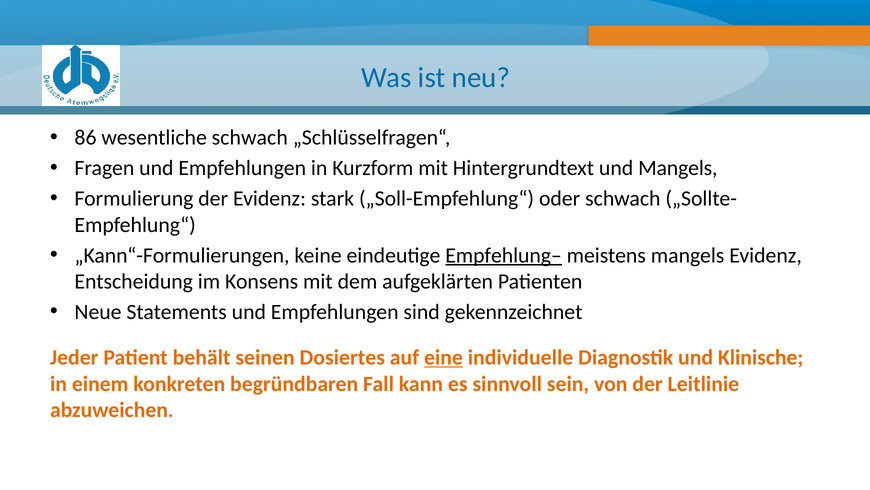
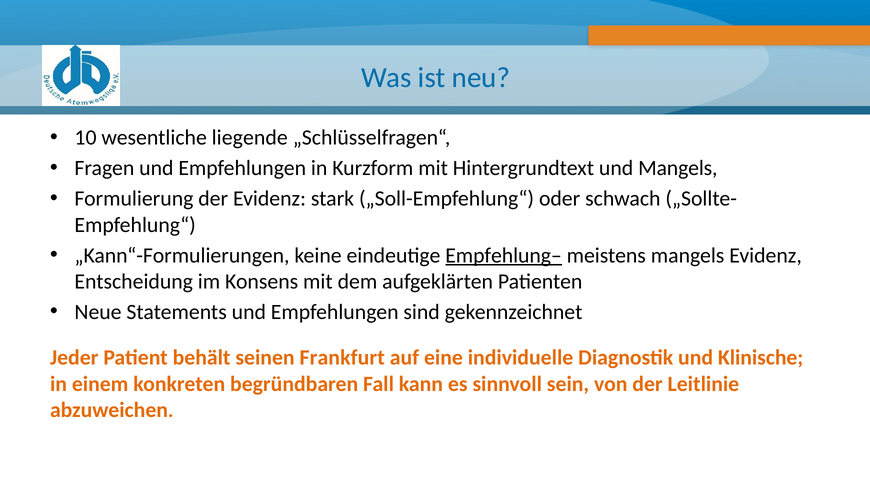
86: 86 -> 10 (86, 138)
wesentliche schwach: schwach -> liegende (250, 138)
Dosiertes: Dosiertes -> Frankfurt (342, 357)
eine underline: present -> none (443, 357)
